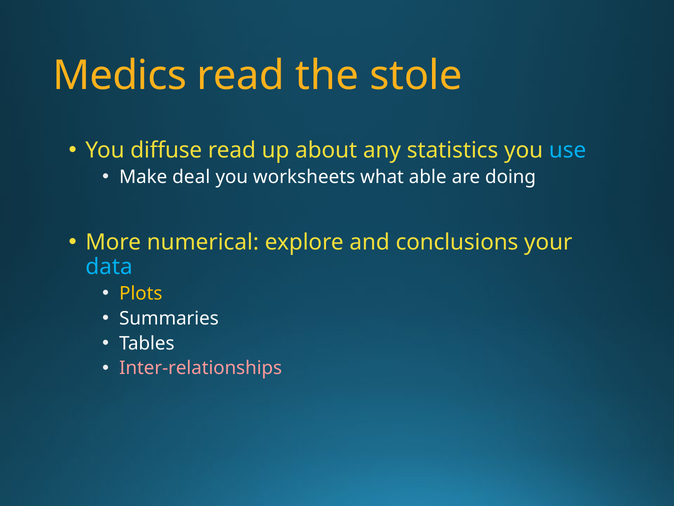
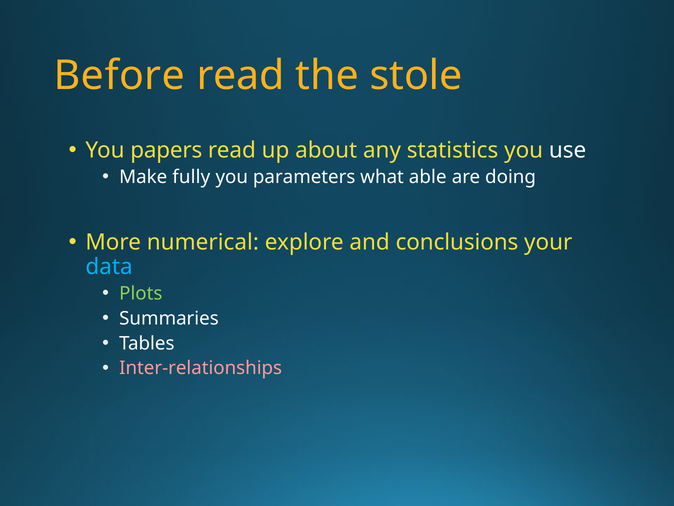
Medics: Medics -> Before (119, 75)
diffuse: diffuse -> papers (166, 150)
use colour: light blue -> white (568, 150)
deal: deal -> fully (191, 177)
worksheets: worksheets -> parameters (304, 177)
Plots colour: yellow -> light green (141, 293)
